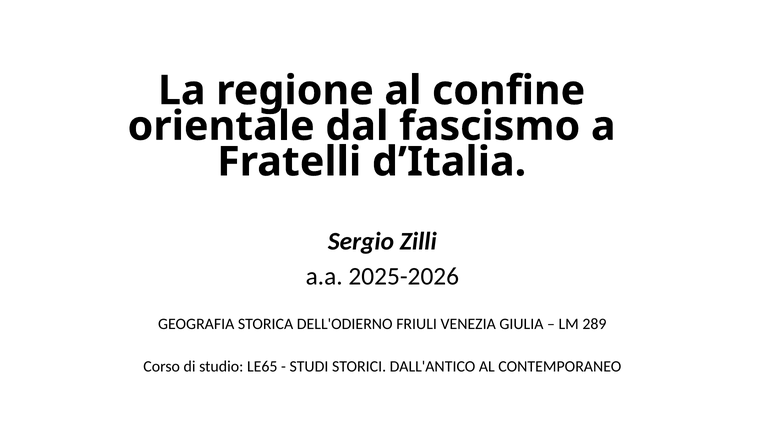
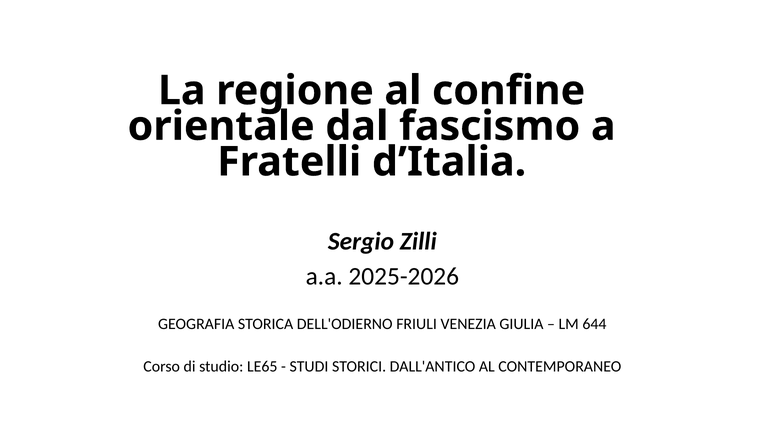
289: 289 -> 644 (594, 324)
